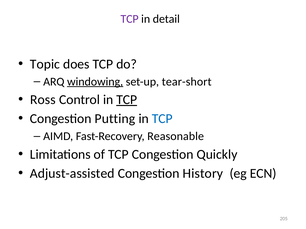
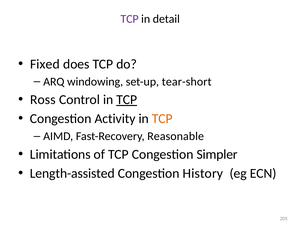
Topic: Topic -> Fixed (45, 64)
windowing underline: present -> none (95, 82)
Putting: Putting -> Activity (115, 119)
TCP colour: blue -> orange (162, 119)
Quickly: Quickly -> Simpler (217, 155)
Adjust-assisted: Adjust-assisted -> Length-assisted (72, 174)
